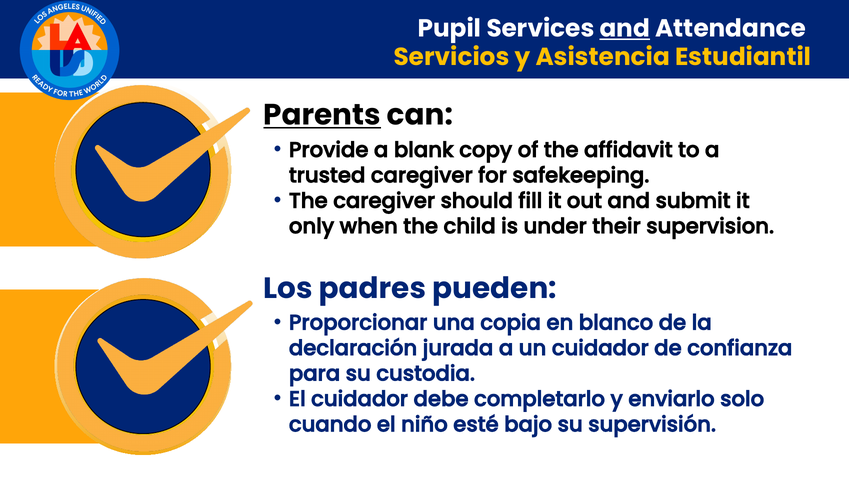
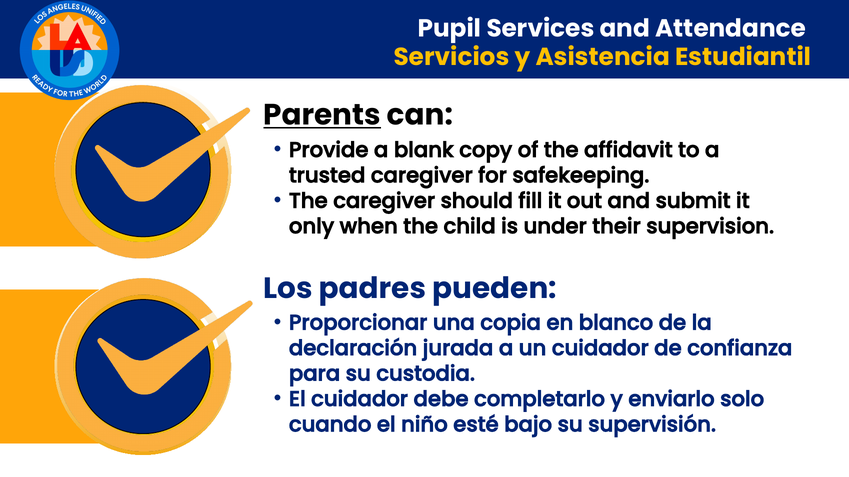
and underline: present -> none (625, 28)
